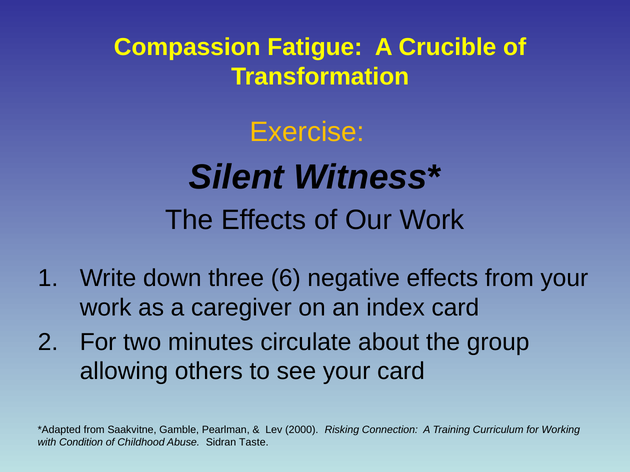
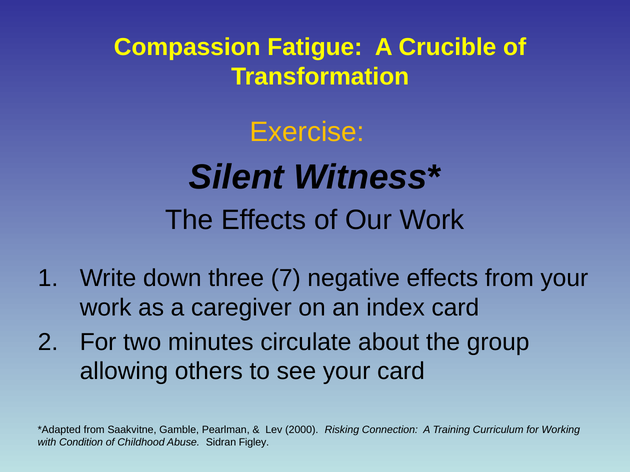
6: 6 -> 7 (286, 279)
Taste: Taste -> Figley (254, 443)
